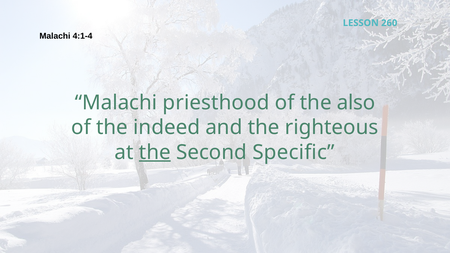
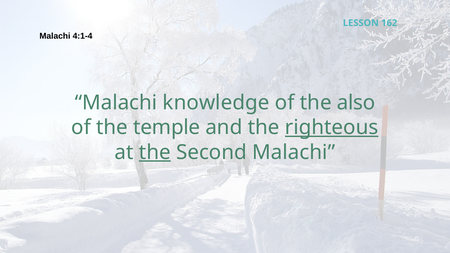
260: 260 -> 162 (389, 23)
priesthood: priesthood -> knowledge (216, 103)
indeed: indeed -> temple (167, 128)
righteous underline: none -> present (332, 128)
Second Specific: Specific -> Malachi (294, 152)
